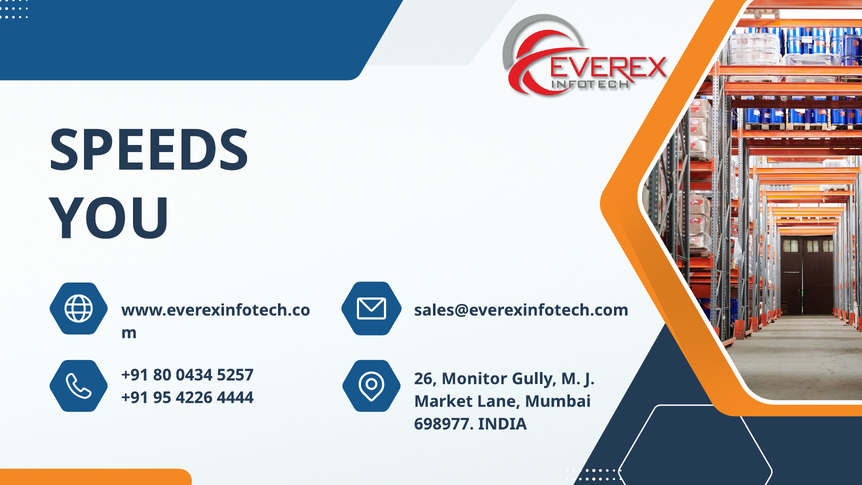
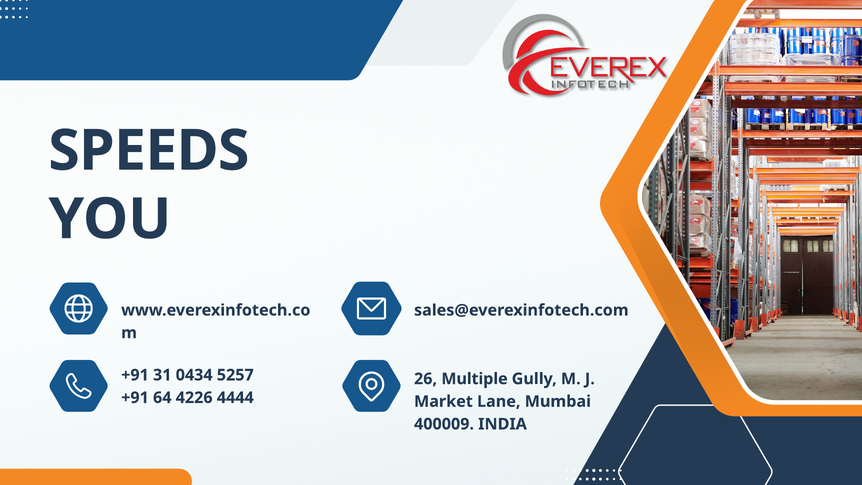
80: 80 -> 31 (162, 375)
Monitor: Monitor -> Multiple (474, 379)
95: 95 -> 64 (162, 398)
698977: 698977 -> 400009 (444, 424)
